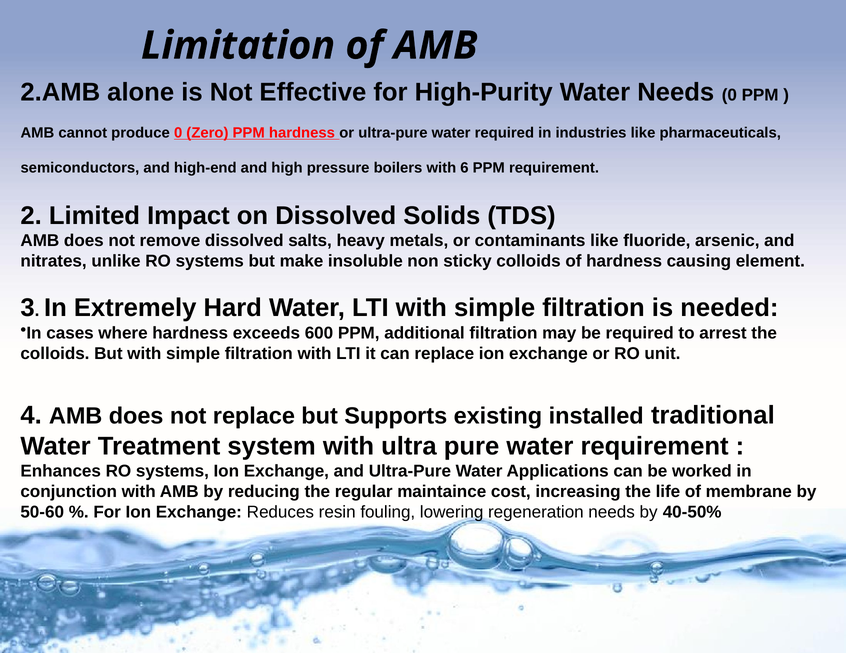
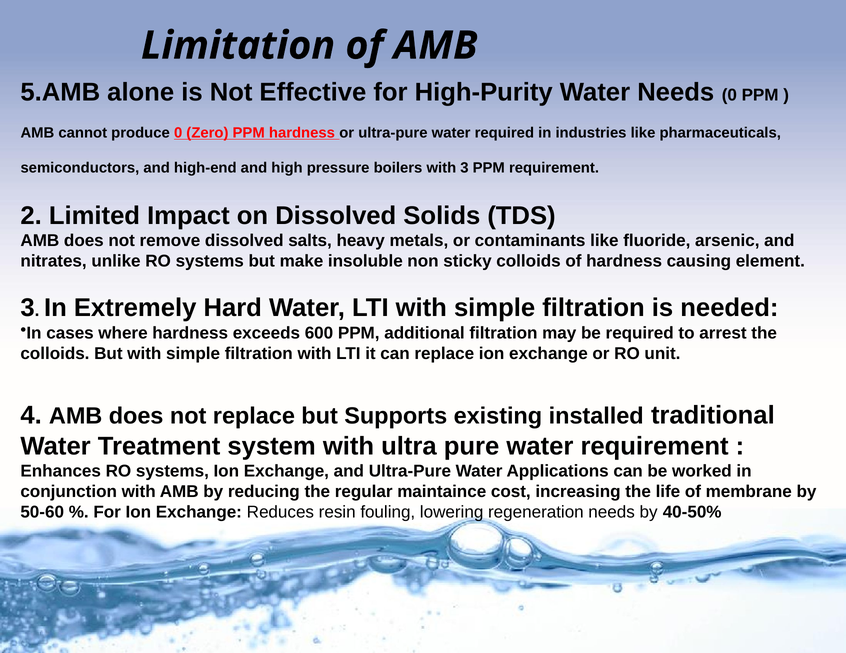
2.AMB: 2.AMB -> 5.AMB (60, 92)
with 6: 6 -> 3 (464, 168)
